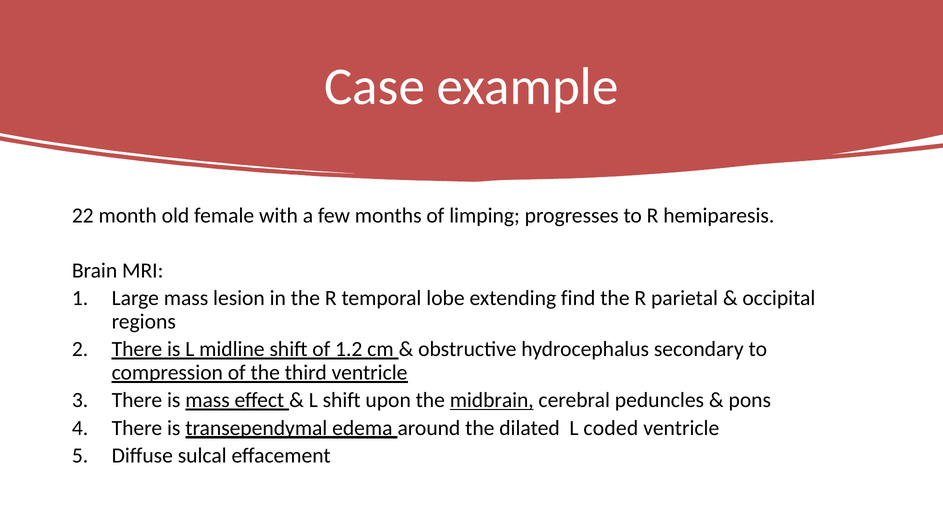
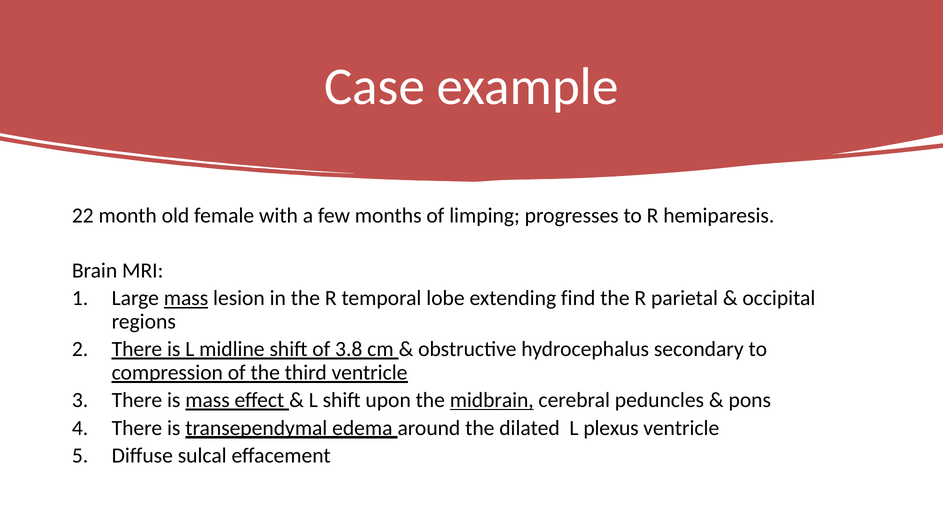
mass underline: none -> present (186, 298)
1.2: 1.2 -> 3.8 (349, 349)
coded: coded -> plexus (611, 427)
